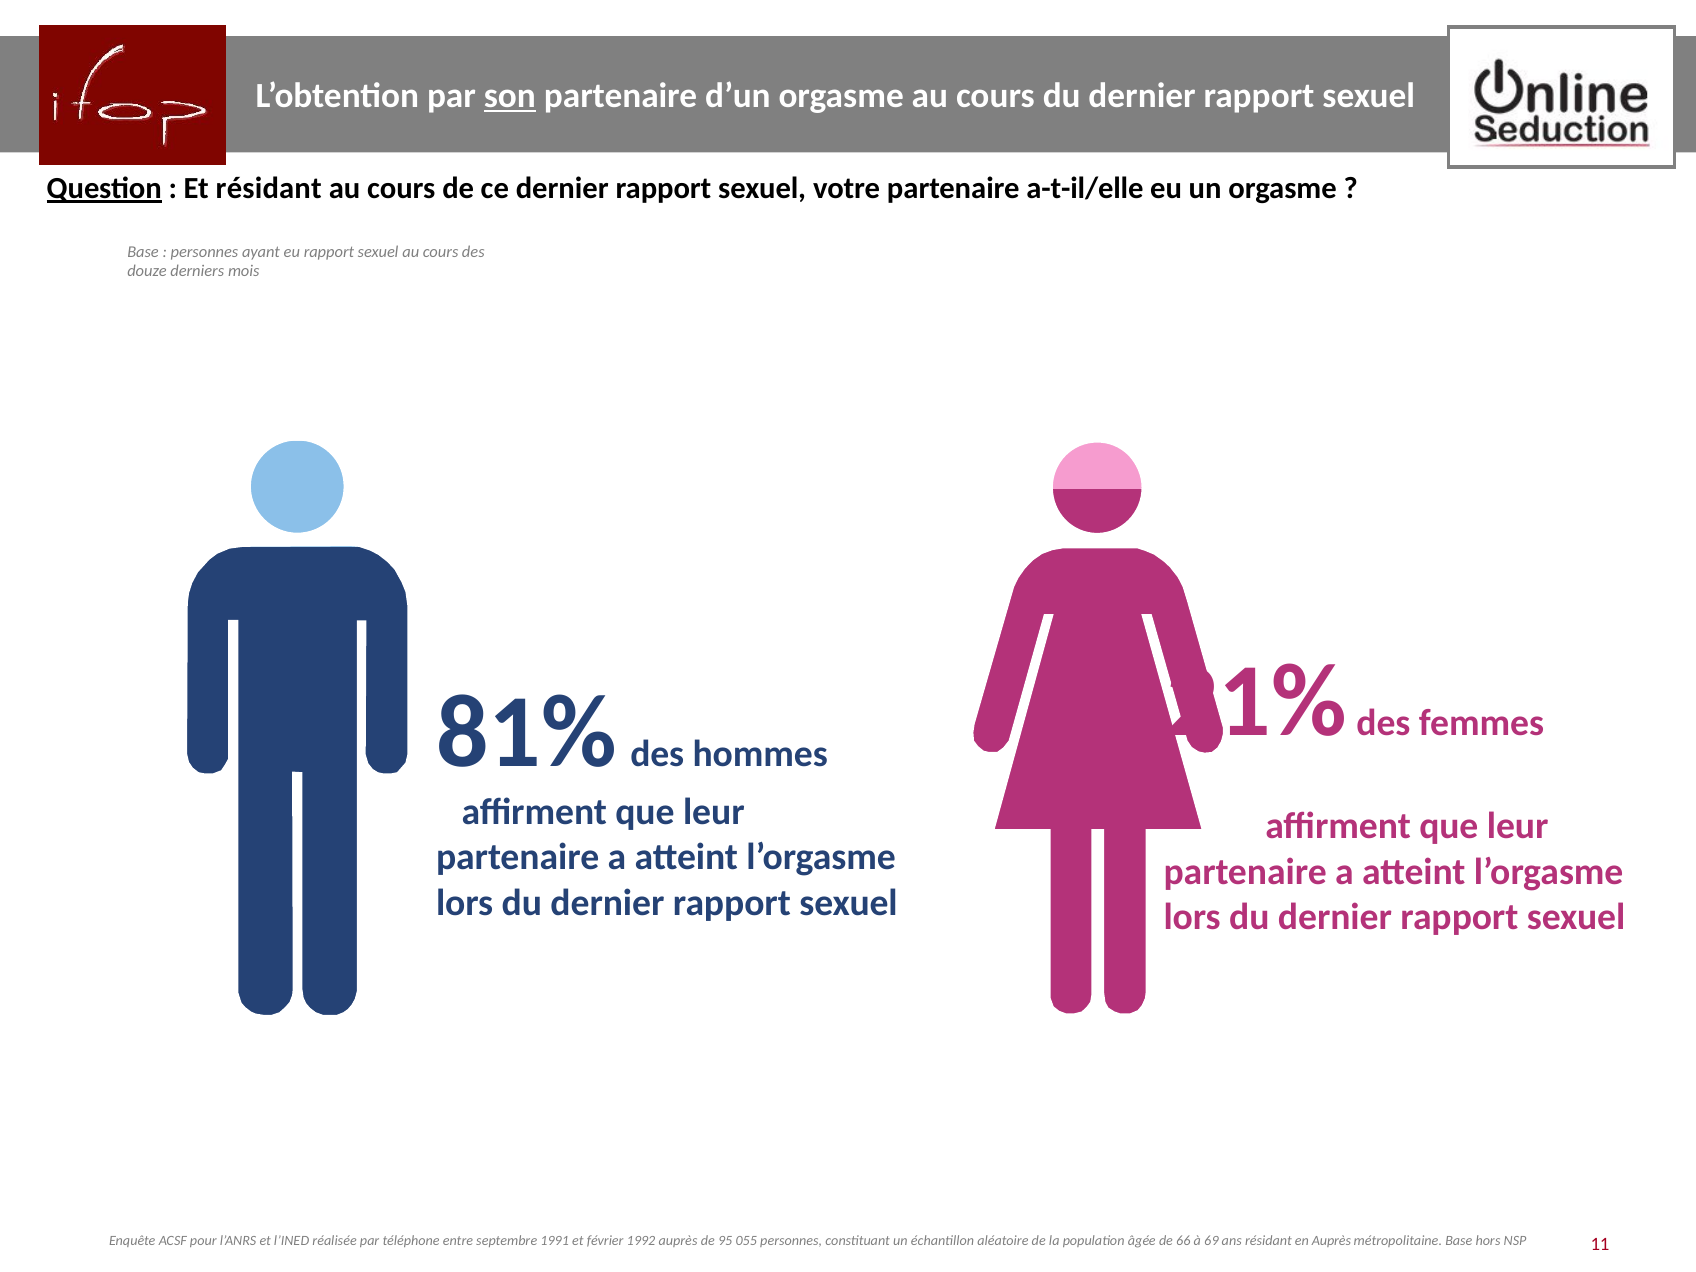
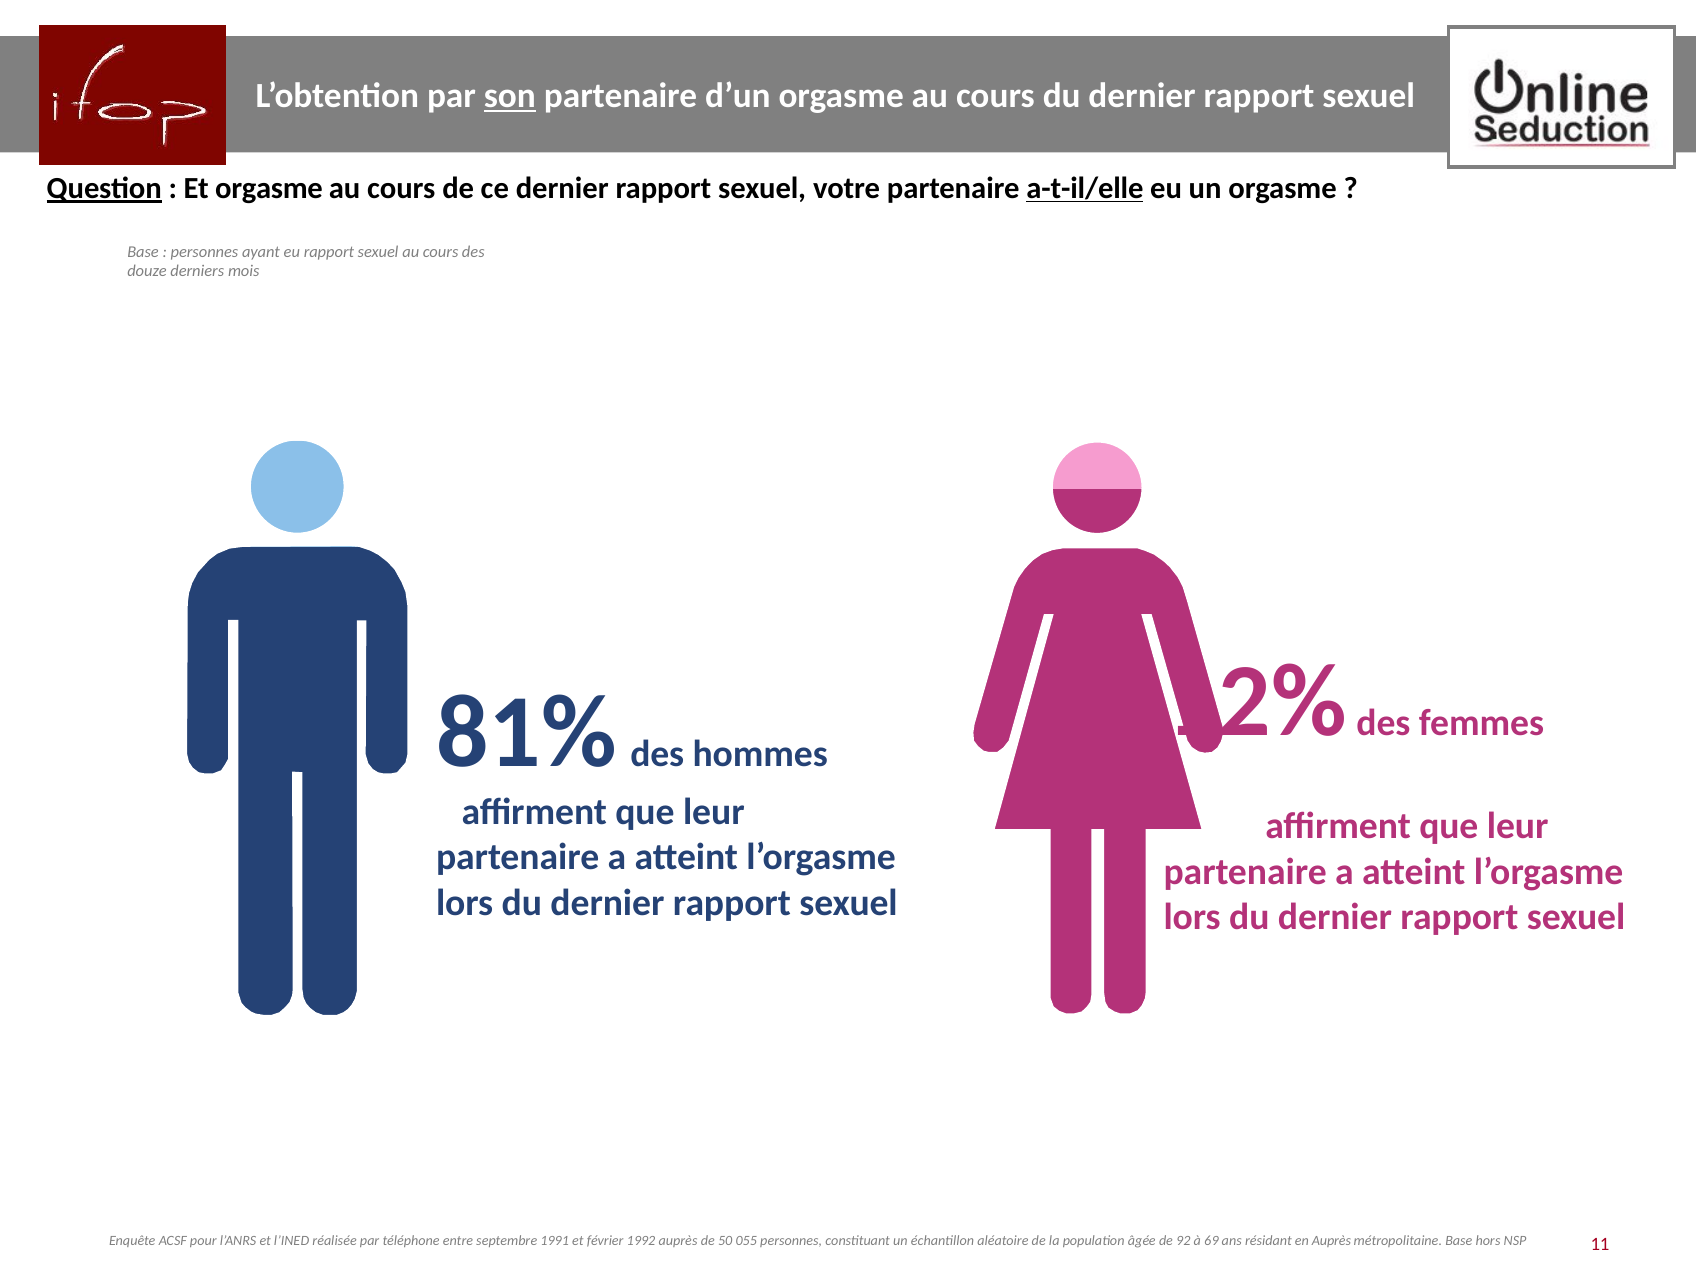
Et résidant: résidant -> orgasme (269, 188)
a-t-il/elle underline: none -> present (1085, 188)
21%: 21% -> 12% (1257, 701)
95: 95 -> 50 (725, 1241)
66: 66 -> 92 (1183, 1241)
